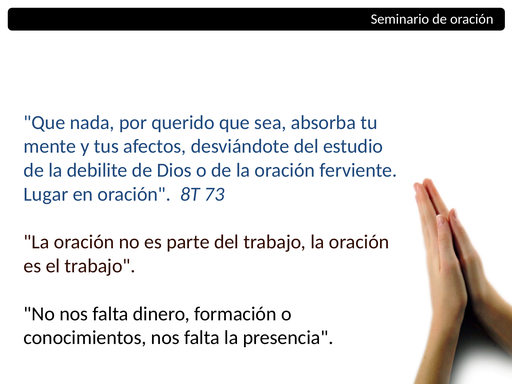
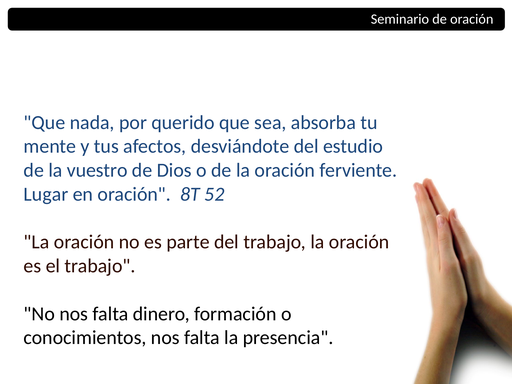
debilite: debilite -> vuestro (97, 170)
73: 73 -> 52 (214, 194)
